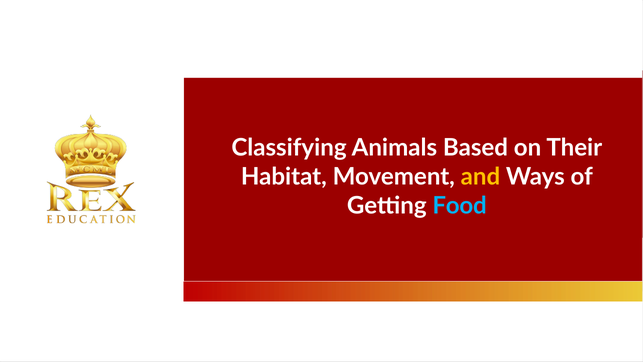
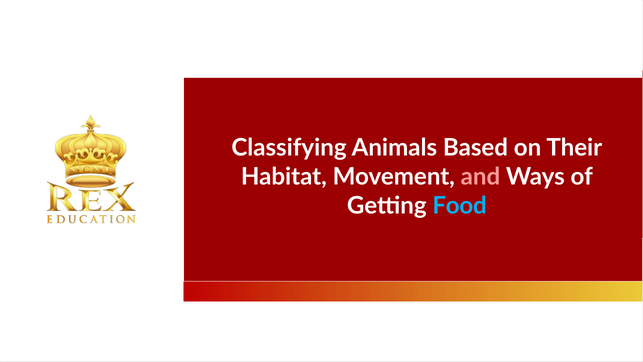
and colour: yellow -> pink (480, 177)
